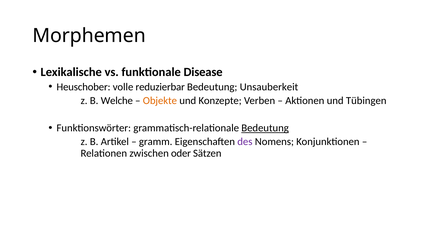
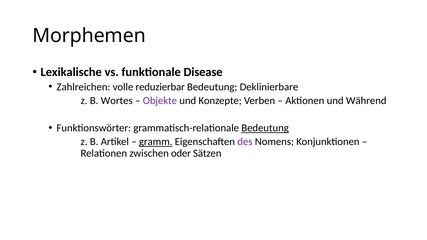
Heuschober: Heuschober -> Zahlreichen (83, 87)
Unsauberkeit: Unsauberkeit -> Deklinierbare (269, 87)
Welche: Welche -> Wortes (117, 101)
Objekte colour: orange -> purple (160, 101)
Tübingen: Tübingen -> Während (366, 101)
gramm underline: none -> present (156, 142)
